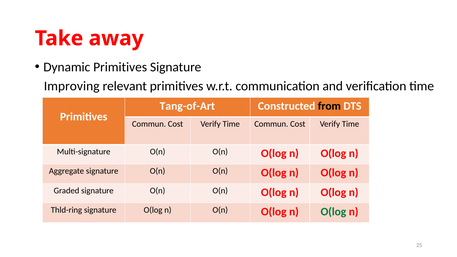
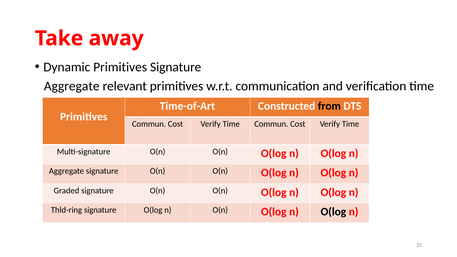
Improving: Improving -> Aggregate (72, 86)
Tang-of-Art: Tang-of-Art -> Time-of-Art (187, 106)
O(log colour: green -> black (333, 212)
